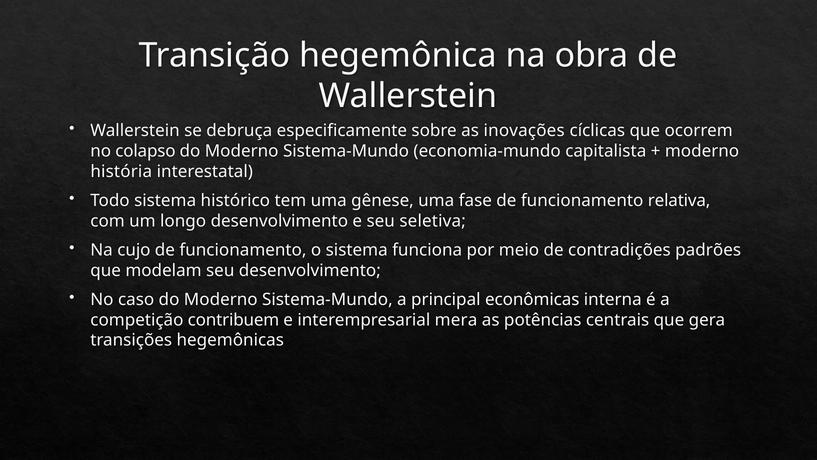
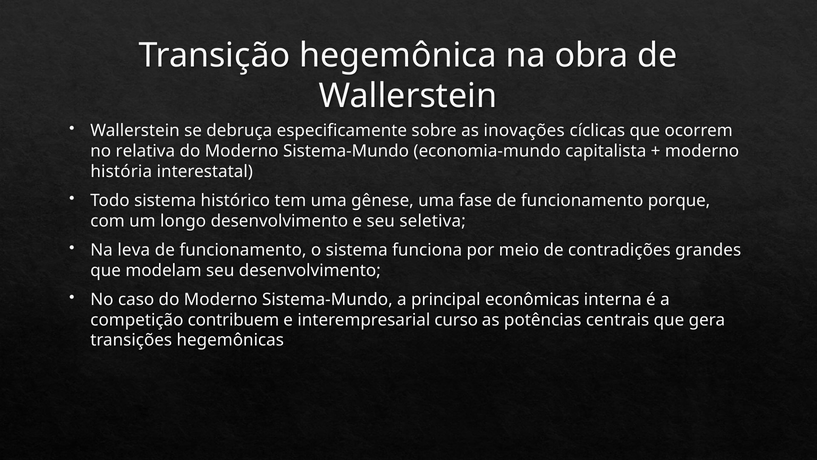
colapso: colapso -> relativa (145, 151)
relativa: relativa -> porque (679, 200)
cujo: cujo -> leva (134, 250)
padrões: padrões -> grandes (708, 250)
mera: mera -> curso (456, 320)
